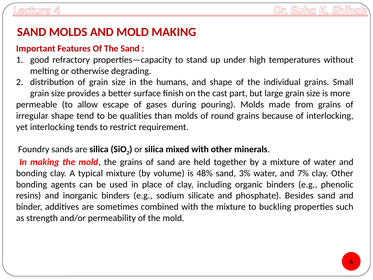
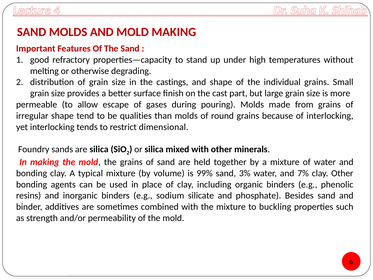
humans: humans -> castings (172, 82)
requirement: requirement -> dimensional (164, 127)
48%: 48% -> 99% (205, 173)
